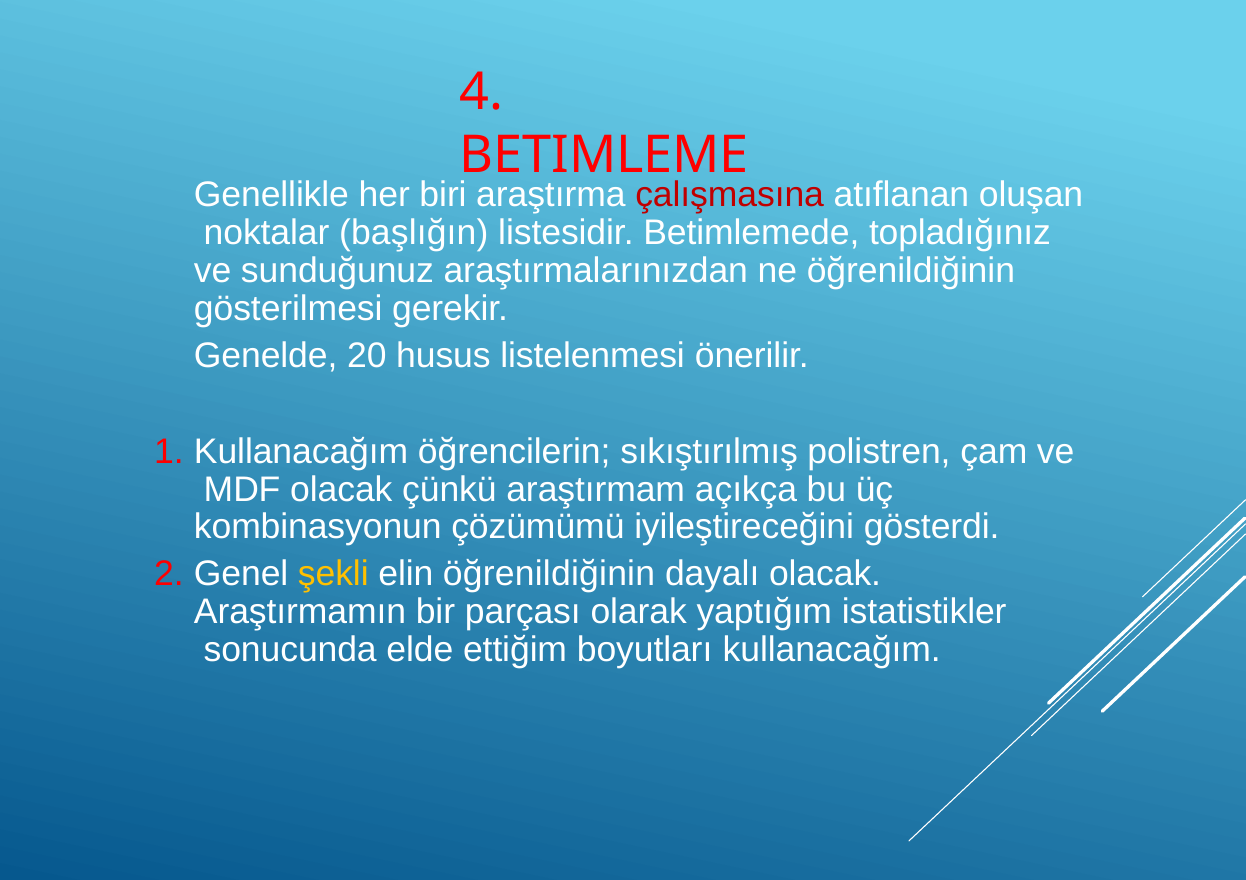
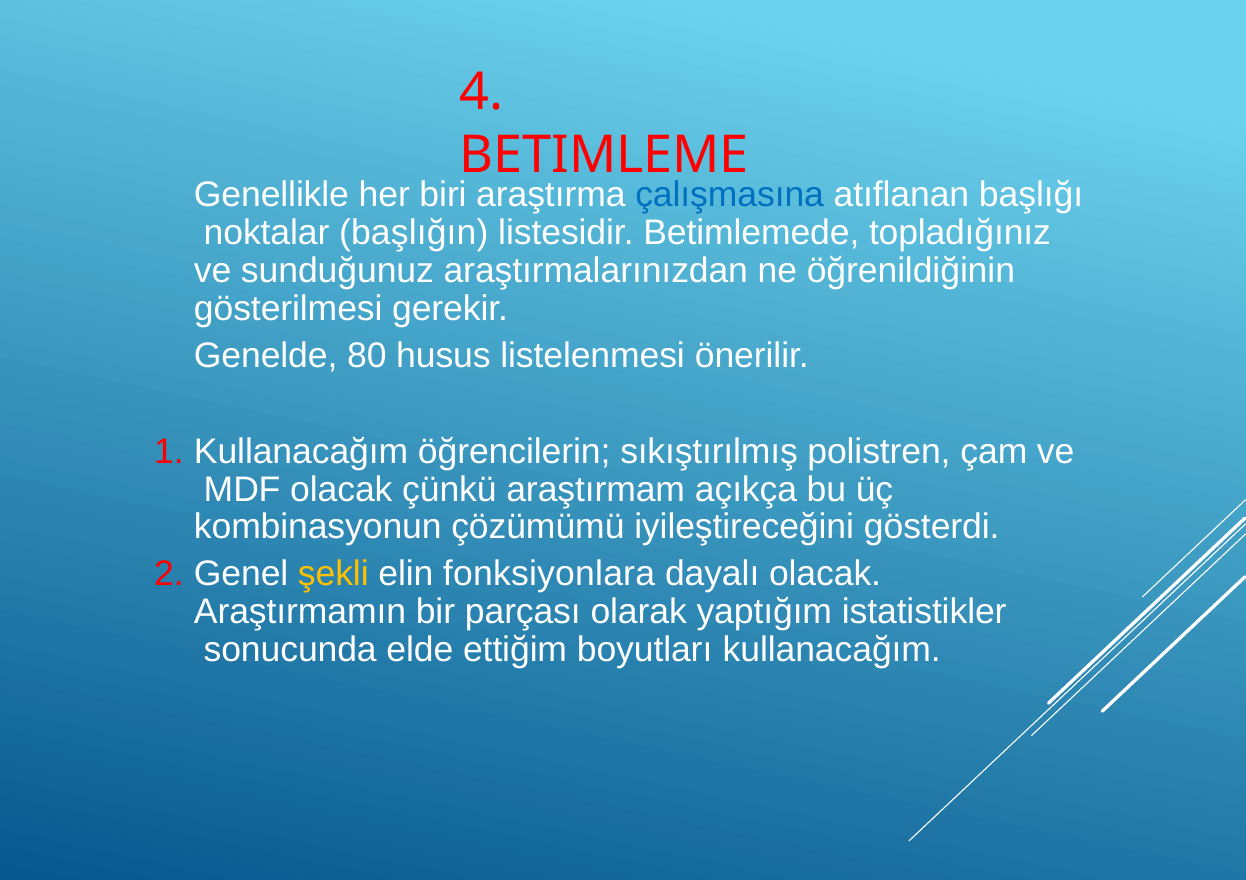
çalışmasına colour: red -> blue (730, 195)
oluşan: oluşan -> başlığı (1031, 195)
20: 20 -> 80 (367, 356)
elin öğrenildiğinin: öğrenildiğinin -> fonksiyonlara (549, 574)
